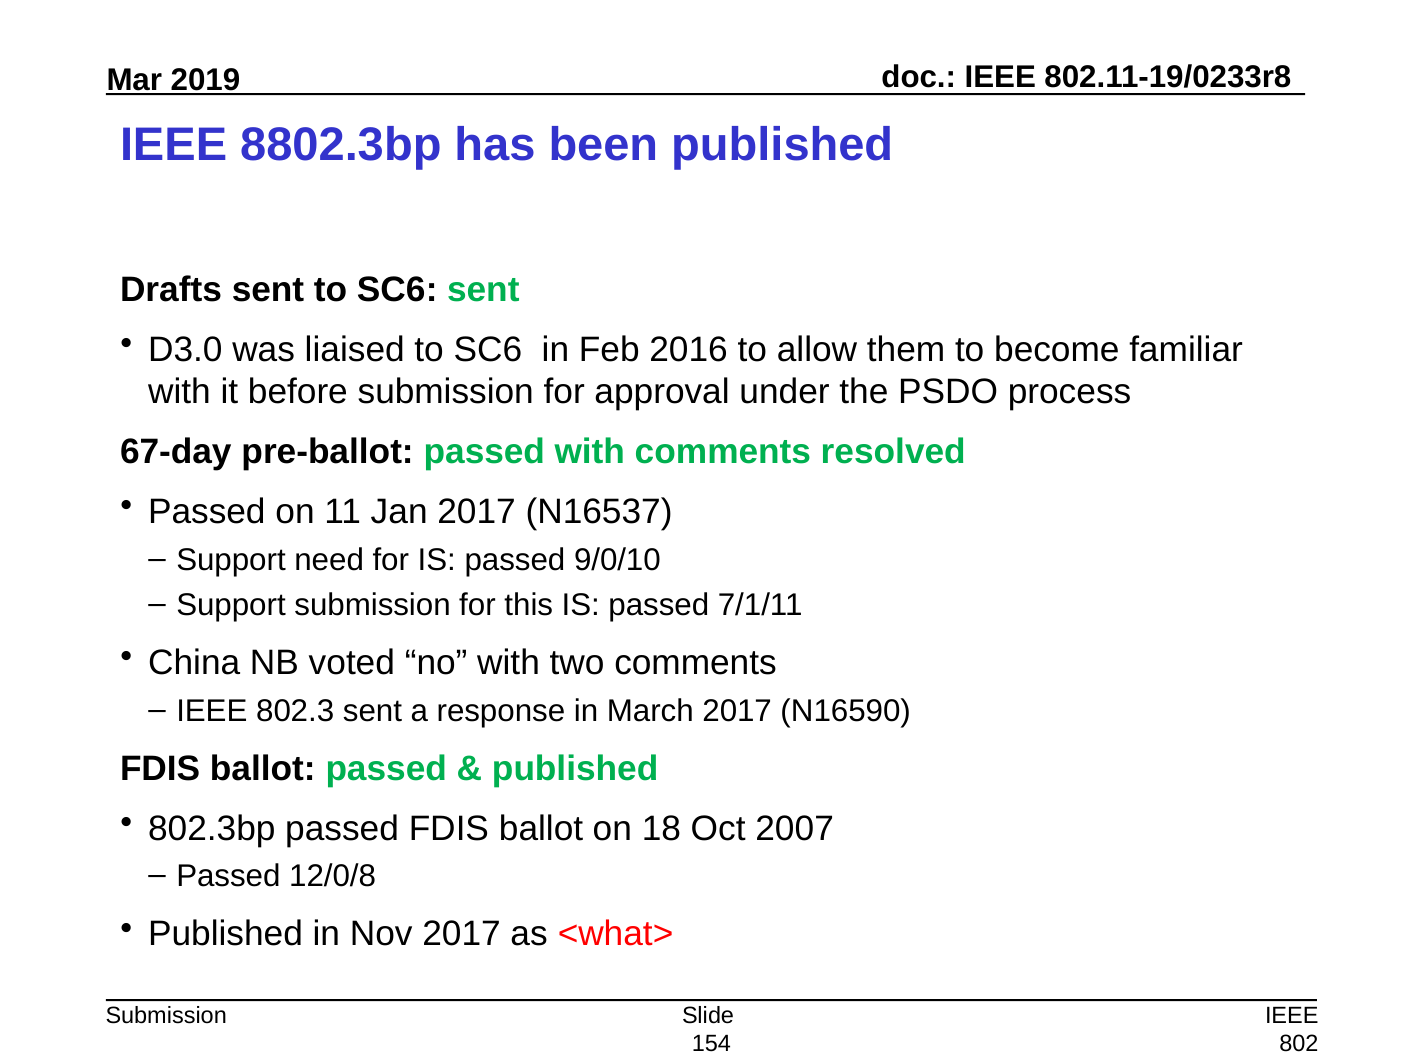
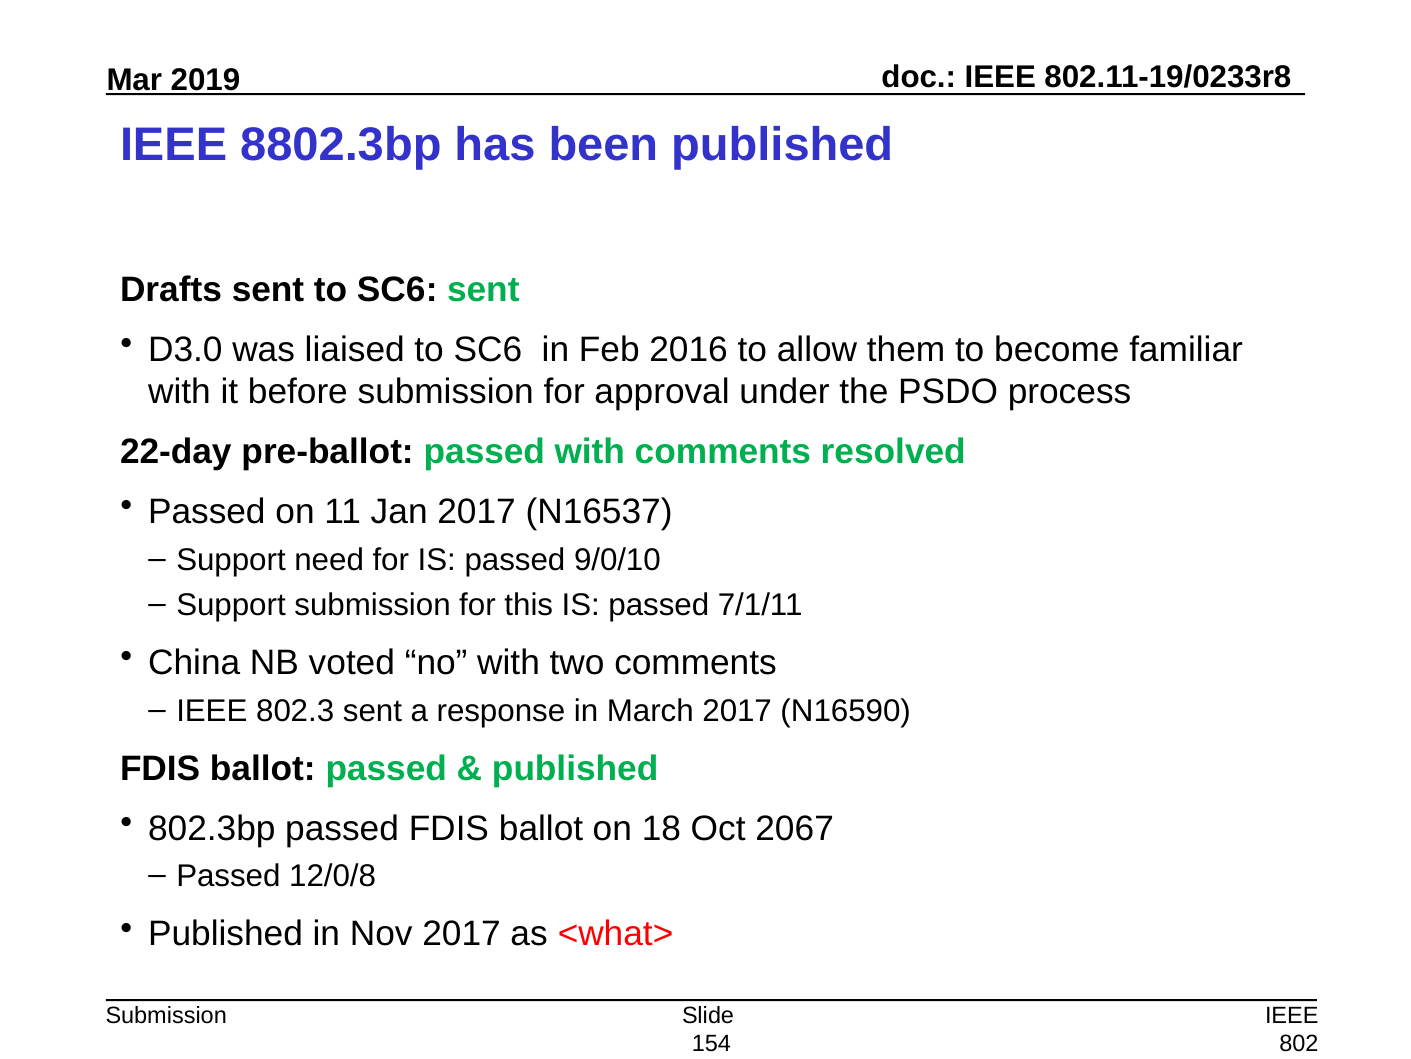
67-day: 67-day -> 22-day (176, 452)
2007: 2007 -> 2067 (795, 828)
